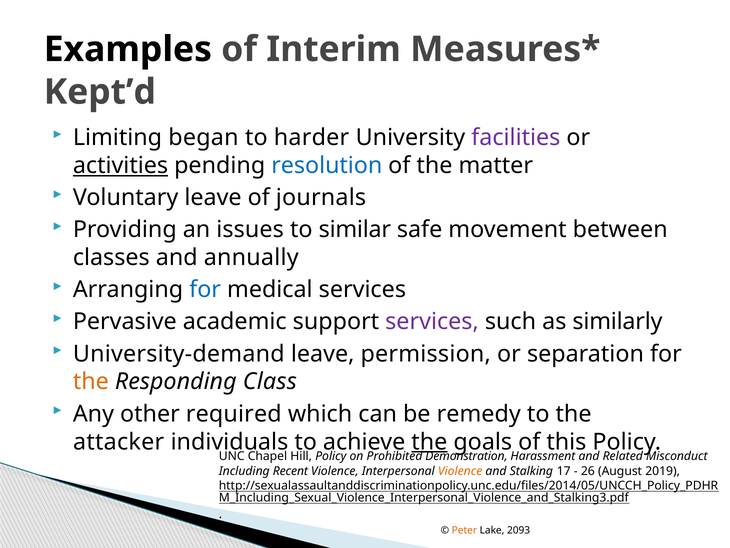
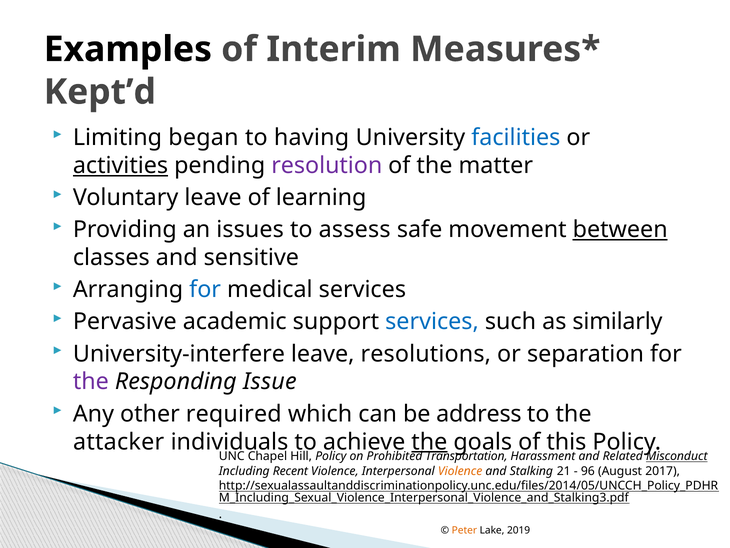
harder: harder -> having (312, 137)
facilities colour: purple -> blue (516, 137)
resolution colour: blue -> purple (327, 165)
journals: journals -> learning (321, 197)
similar: similar -> assess (355, 229)
between underline: none -> present (620, 229)
annually: annually -> sensitive (251, 257)
services colour: purple -> blue (432, 321)
University-demand: University-demand -> University-interfere (179, 353)
permission: permission -> resolutions (426, 353)
the colour: orange -> purple (91, 381)
Class: Class -> Issue (270, 381)
remedy: remedy -> address (479, 413)
Demonstration: Demonstration -> Transportation (466, 456)
Misconduct underline: none -> present (677, 456)
17: 17 -> 21 (564, 471)
26: 26 -> 96 (588, 471)
2019: 2019 -> 2017 (663, 471)
2093: 2093 -> 2019 (519, 530)
